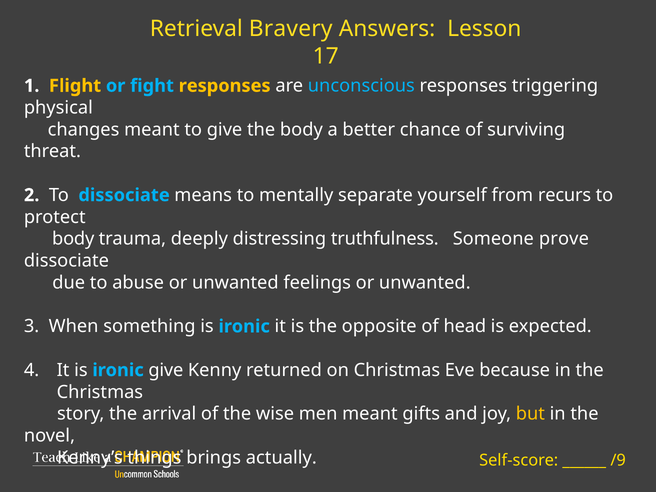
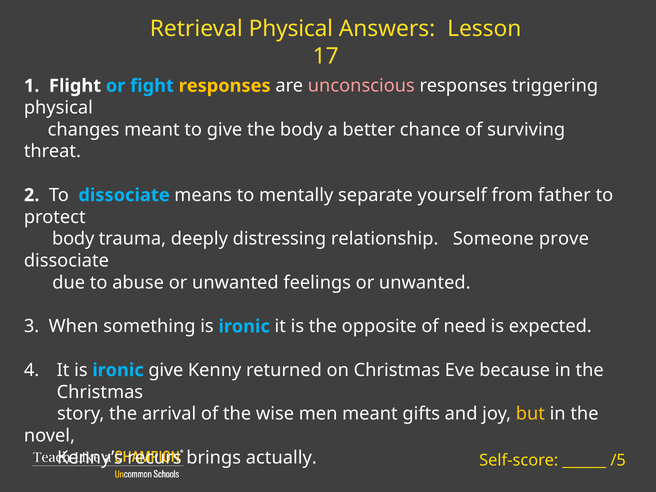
Retrieval Bravery: Bravery -> Physical (291, 29)
Flight colour: yellow -> white (75, 86)
unconscious colour: light blue -> pink (361, 86)
recurs: recurs -> father (564, 195)
truthfulness: truthfulness -> relationship (385, 239)
head: head -> need (465, 326)
things: things -> recurs (154, 458)
/9: /9 -> /5 (618, 460)
